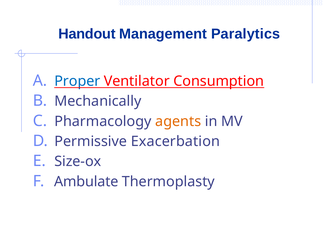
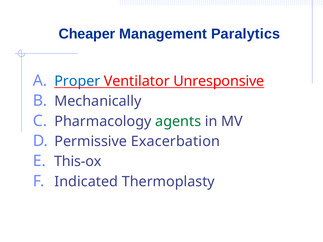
Handout: Handout -> Cheaper (87, 34)
Consumption: Consumption -> Unresponsive (219, 81)
agents colour: orange -> green (178, 121)
Size-ox: Size-ox -> This-ox (78, 162)
Ambulate: Ambulate -> Indicated (86, 182)
